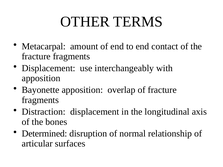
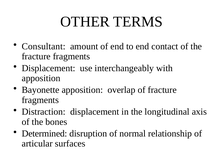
Metacarpal: Metacarpal -> Consultant (44, 46)
